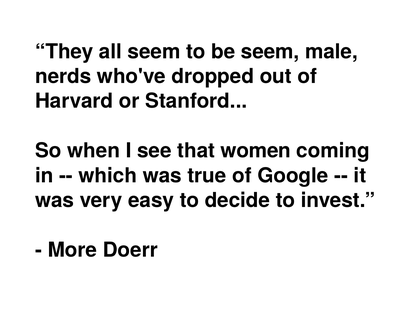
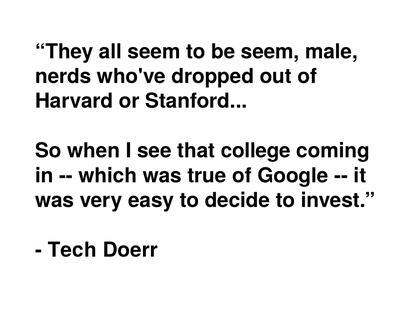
women: women -> college (256, 151)
More: More -> Tech (72, 250)
